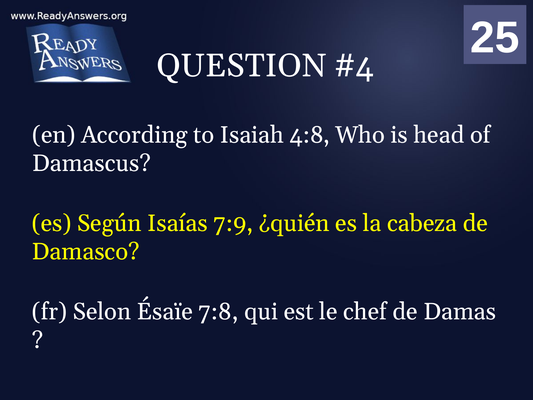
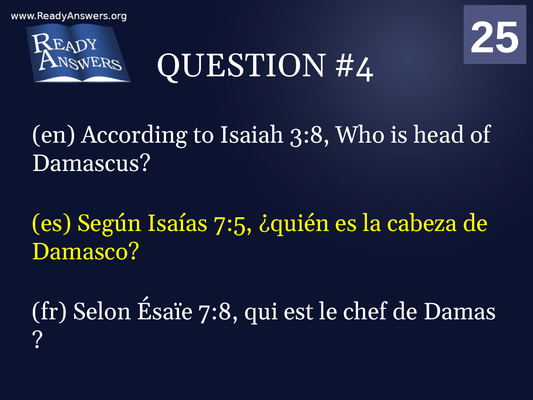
4:8: 4:8 -> 3:8 (310, 135)
7:9: 7:9 -> 7:5 (233, 223)
